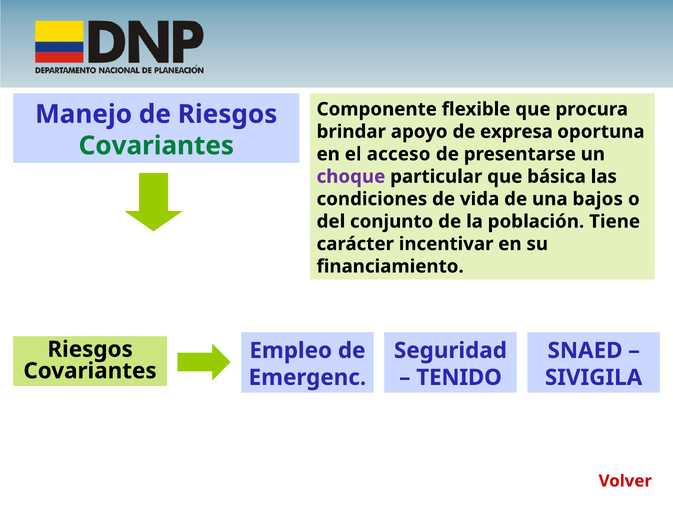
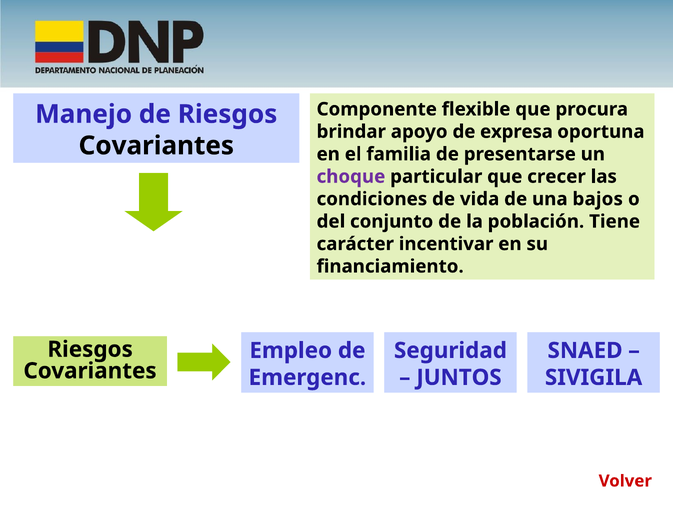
Covariantes colour: green -> black (156, 146)
acceso: acceso -> familia (399, 154)
básica: básica -> crecer (556, 176)
TENIDO: TENIDO -> JUNTOS (459, 377)
